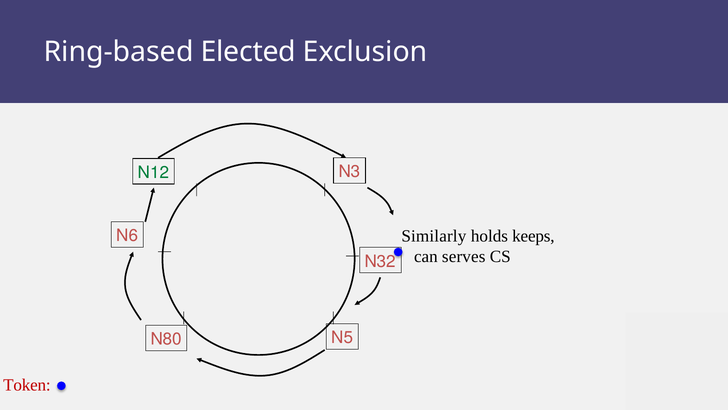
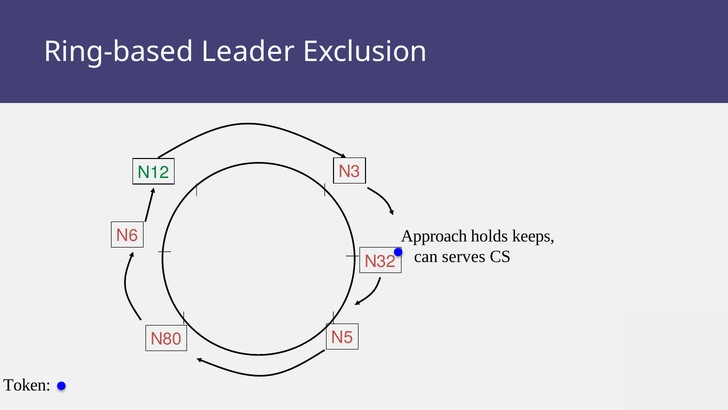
Elected: Elected -> Leader (248, 52)
Similarly: Similarly -> Approach (434, 236)
Token colour: red -> black (27, 385)
